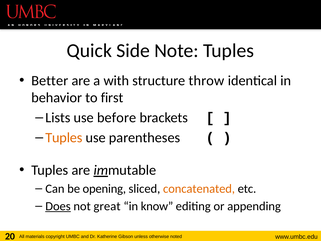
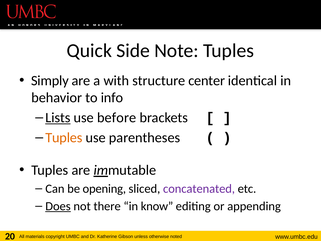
Better: Better -> Simply (50, 81)
throw: throw -> center (207, 81)
first: first -> info (112, 98)
Lists underline: none -> present (58, 118)
concatenated colour: orange -> purple (199, 188)
great: great -> there (107, 206)
